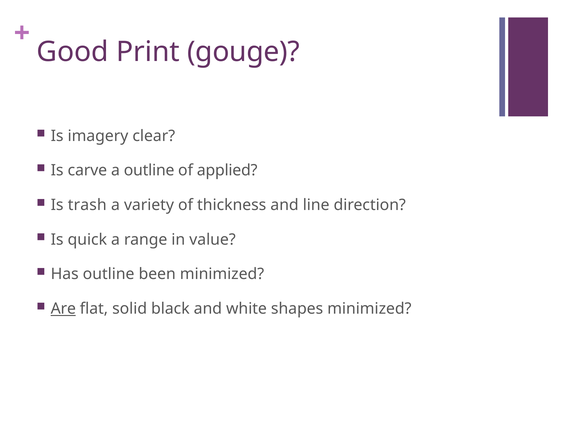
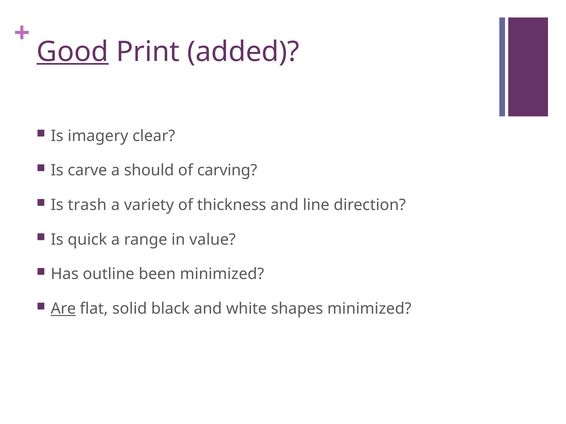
Good underline: none -> present (73, 52)
gouge: gouge -> added (243, 52)
a outline: outline -> should (149, 171)
applied: applied -> carving (227, 171)
